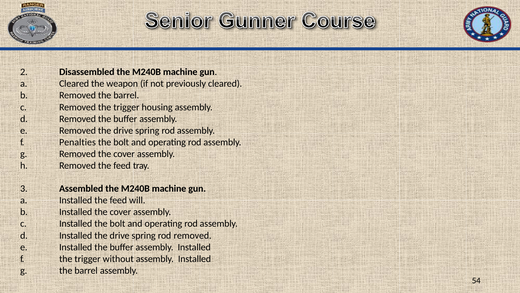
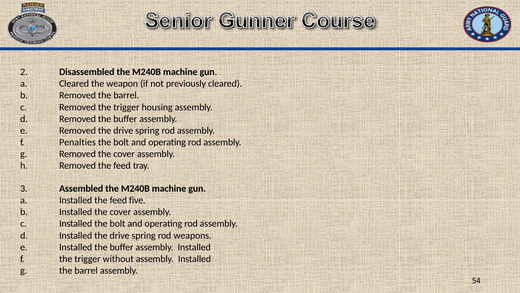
will: will -> five (137, 200)
rod removed: removed -> weapons (193, 235)
